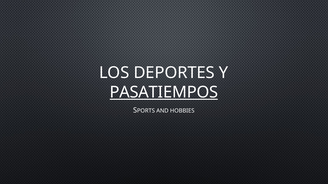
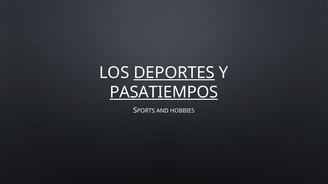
DEPORTES underline: none -> present (174, 73)
